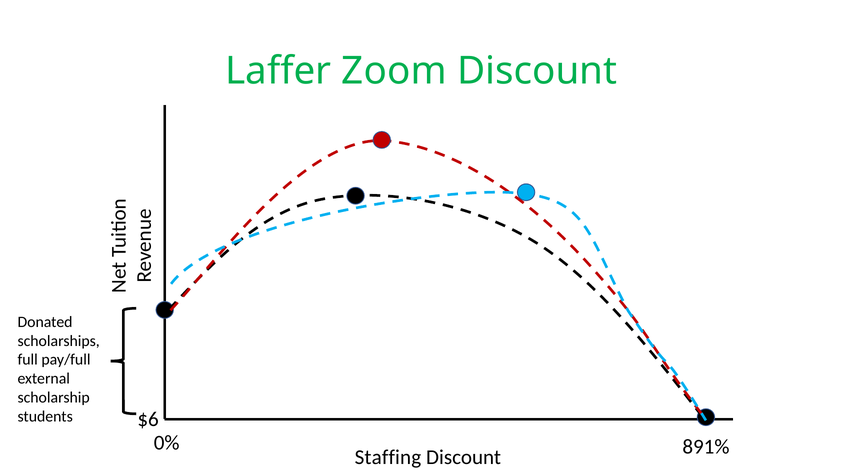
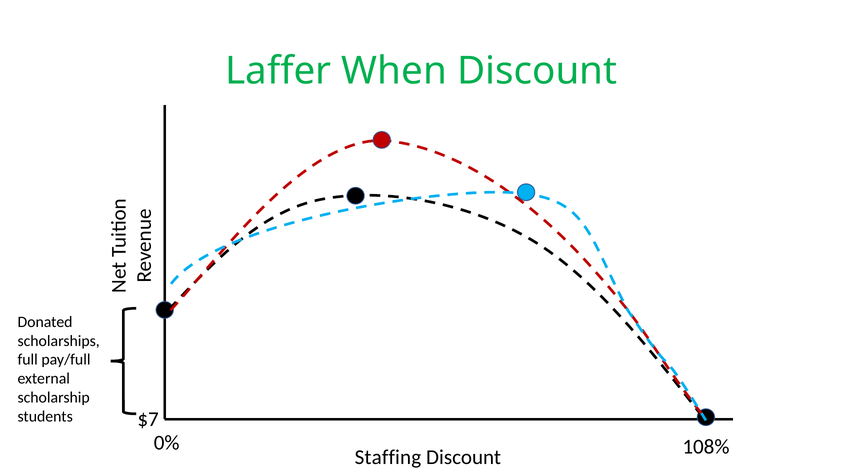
Zoom: Zoom -> When (394, 71)
$6: $6 -> $7 (148, 419)
891%: 891% -> 108% (706, 447)
